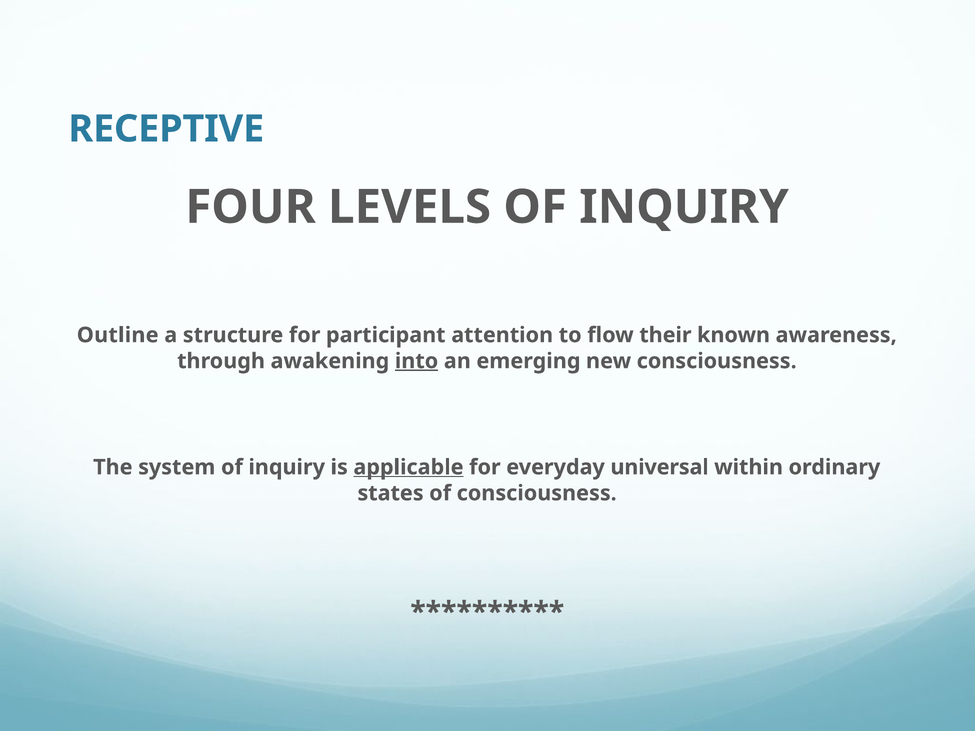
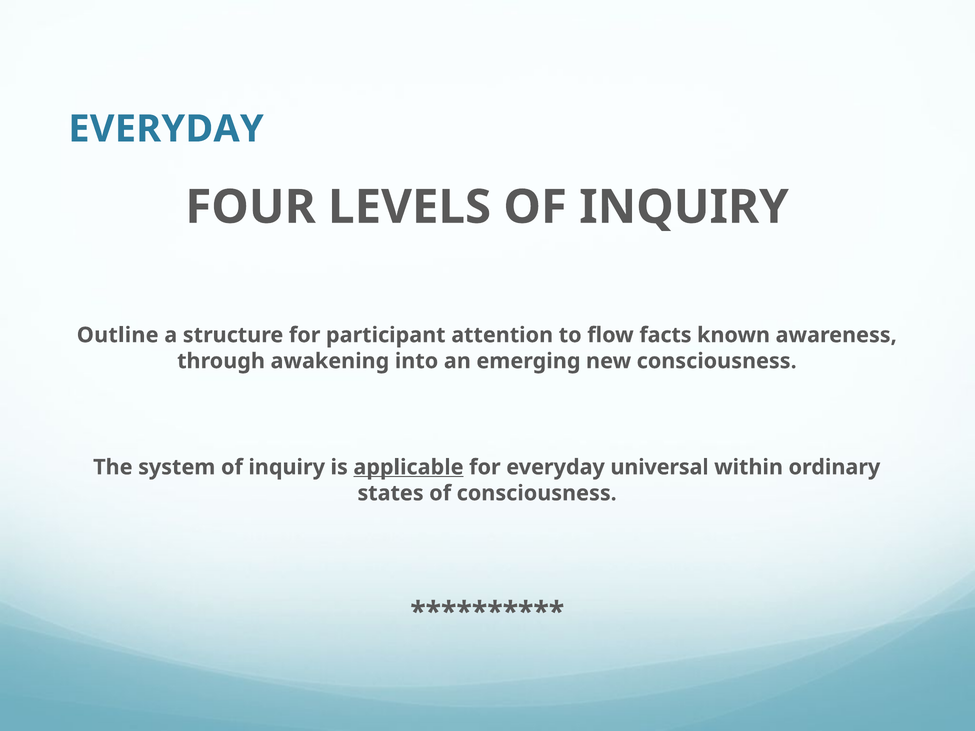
RECEPTIVE: RECEPTIVE -> EVERYDAY (166, 129)
their: their -> facts (665, 335)
into underline: present -> none (417, 361)
